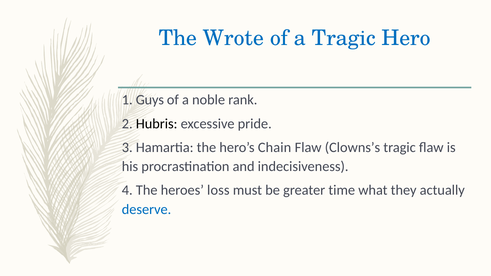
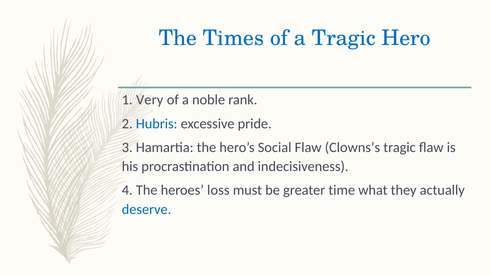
Wrote: Wrote -> Times (233, 38)
Guys: Guys -> Very (150, 100)
Hubris colour: black -> blue (157, 124)
Chain: Chain -> Social (275, 148)
